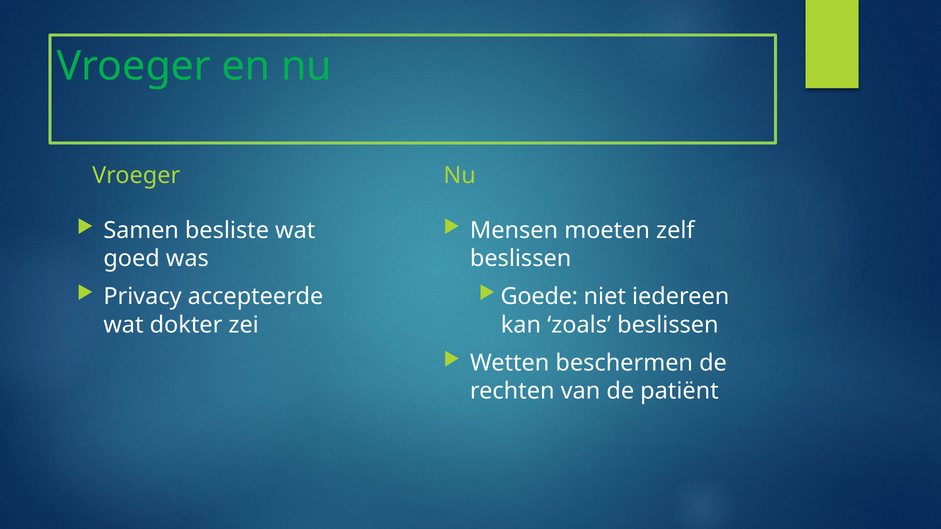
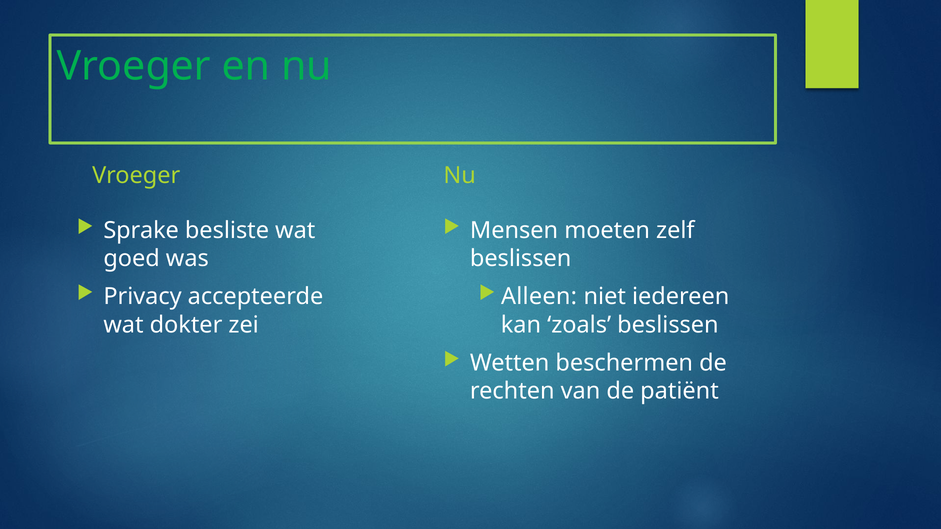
Samen: Samen -> Sprake (141, 231)
Goede: Goede -> Alleen (539, 297)
